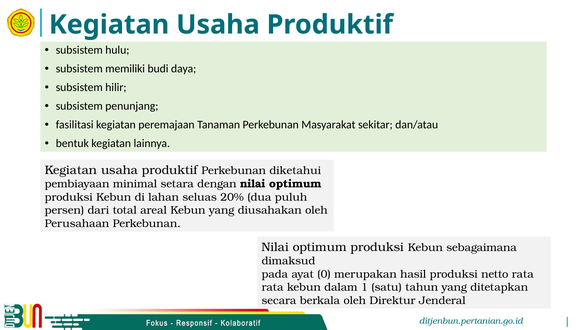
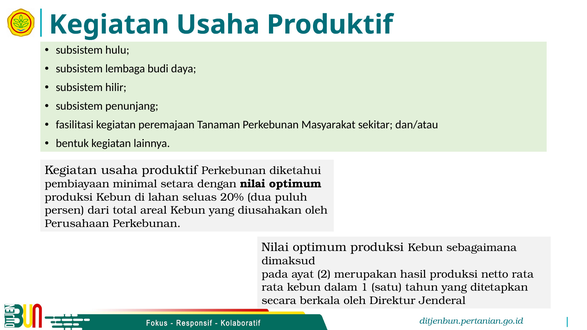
memiliki: memiliki -> lembaga (125, 69)
0: 0 -> 2 (324, 274)
